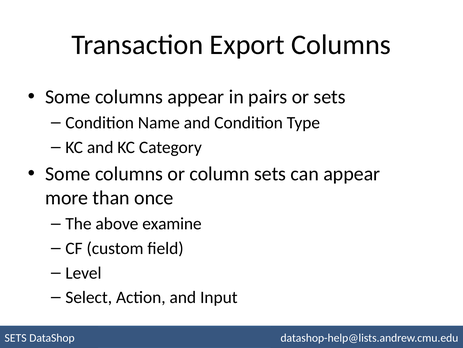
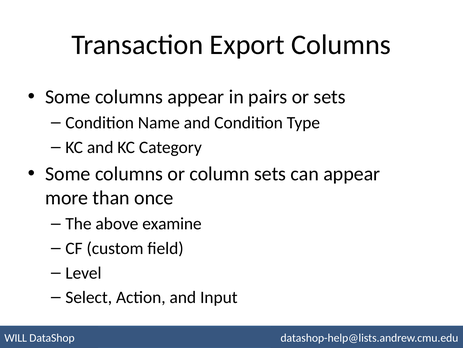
SETS: SETS -> WILL (16, 337)
